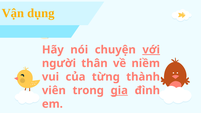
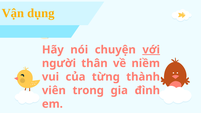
gia underline: present -> none (119, 90)
